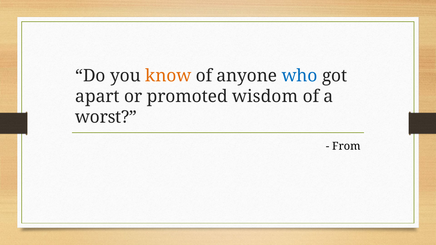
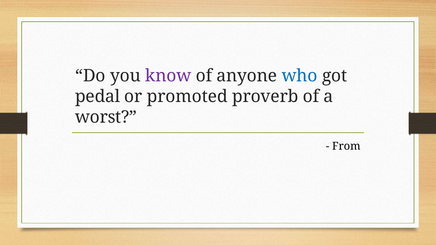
know colour: orange -> purple (168, 76)
apart: apart -> pedal (98, 97)
wisdom: wisdom -> proverb (265, 97)
